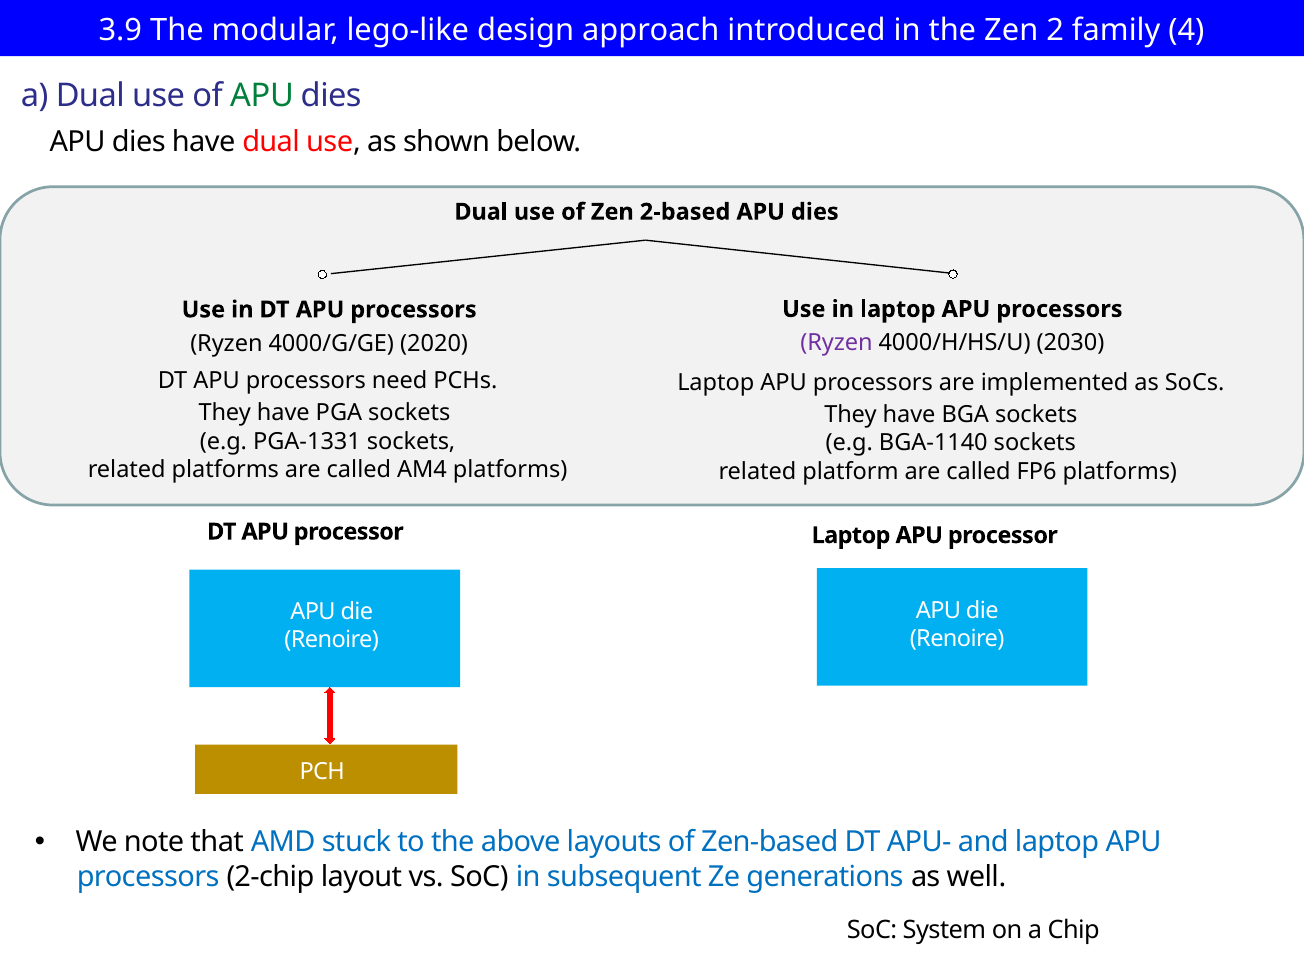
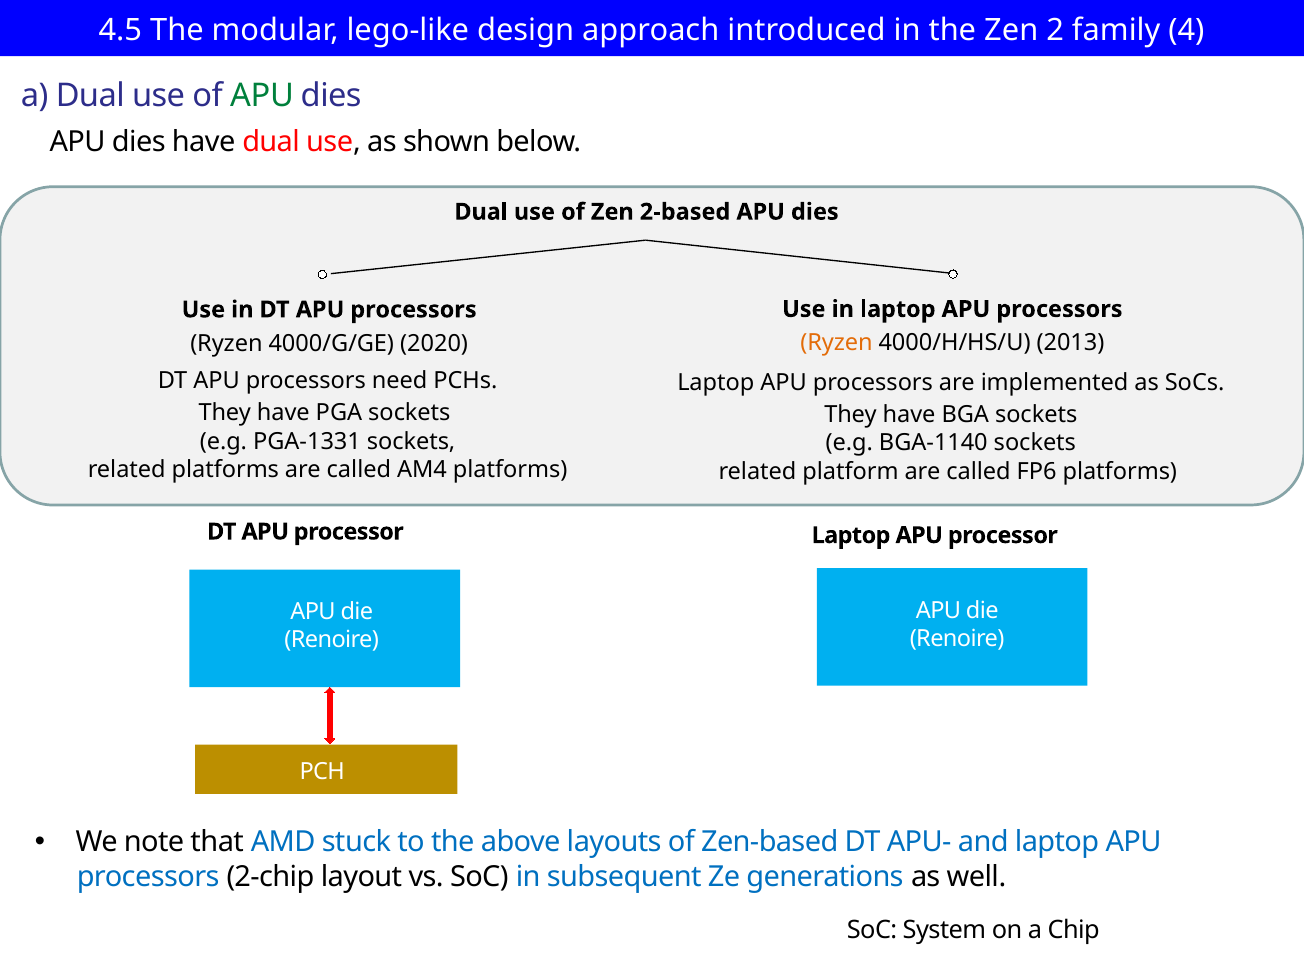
3.9: 3.9 -> 4.5 (120, 30)
Ryzen colour: purple -> orange (836, 343)
2030: 2030 -> 2013 (1070, 343)
